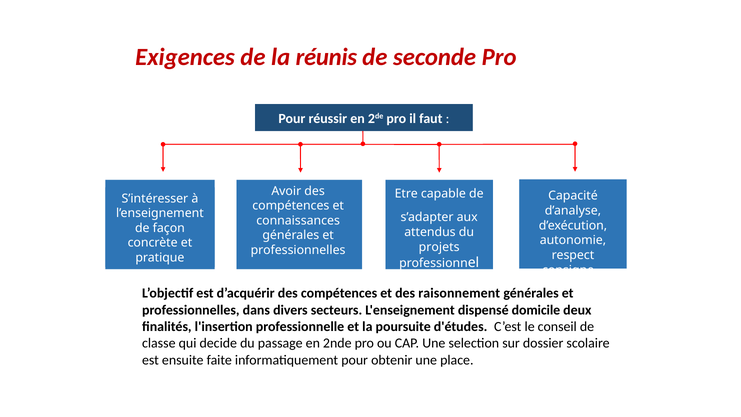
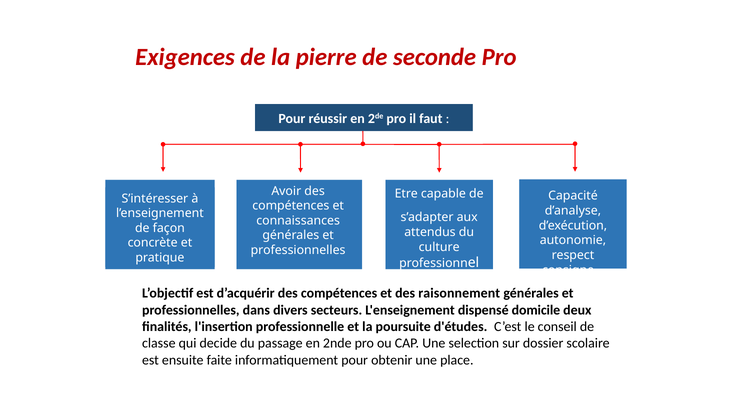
réunis: réunis -> pierre (326, 57)
projets: projets -> culture (439, 247)
